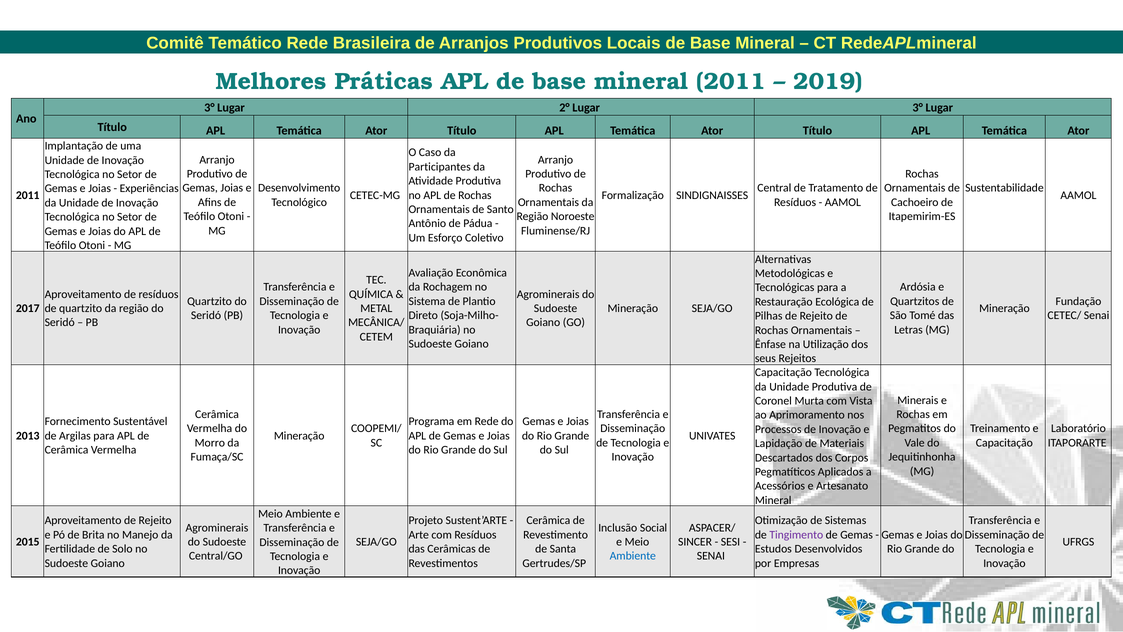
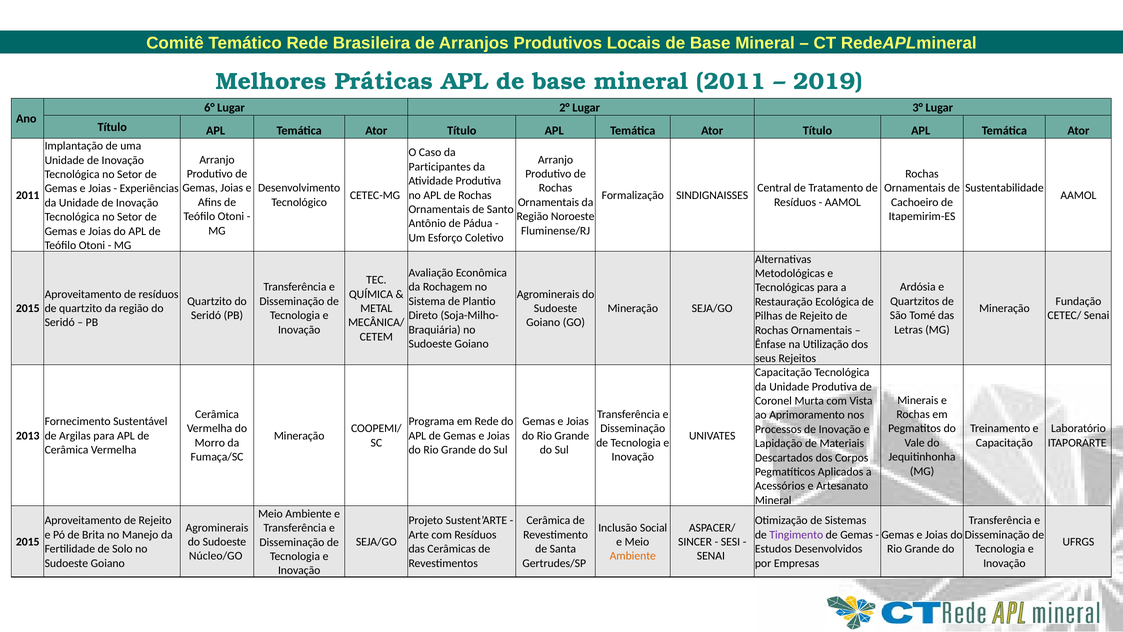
3°: 3° -> 6° (209, 108)
2017: 2017 -> 2015 (28, 308)
Central/GO: Central/GO -> Núcleo/GO (216, 556)
Ambiente colour: blue -> orange (633, 556)
